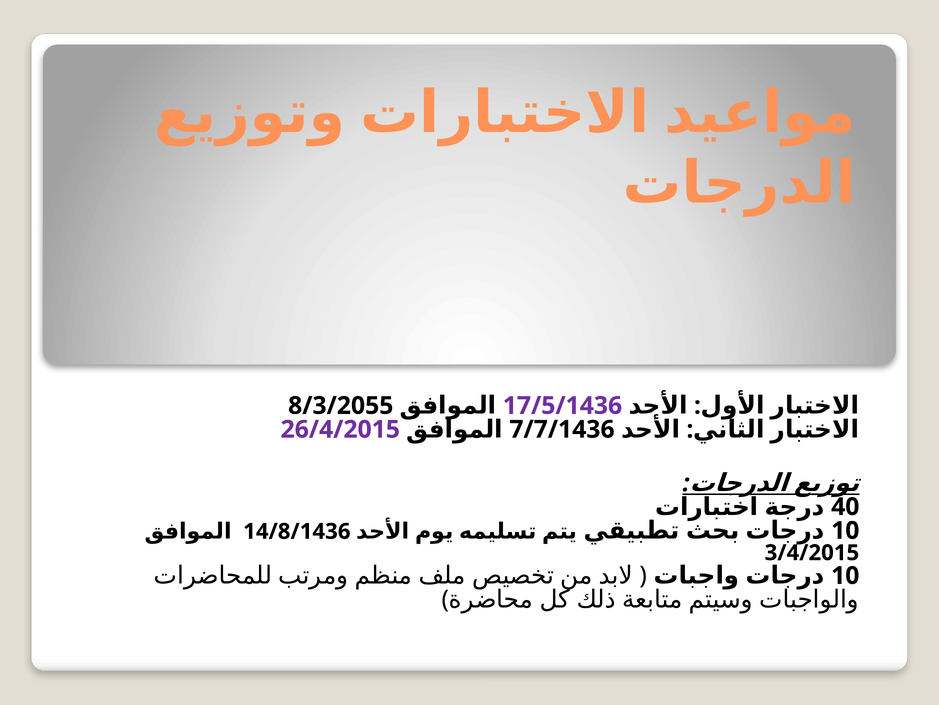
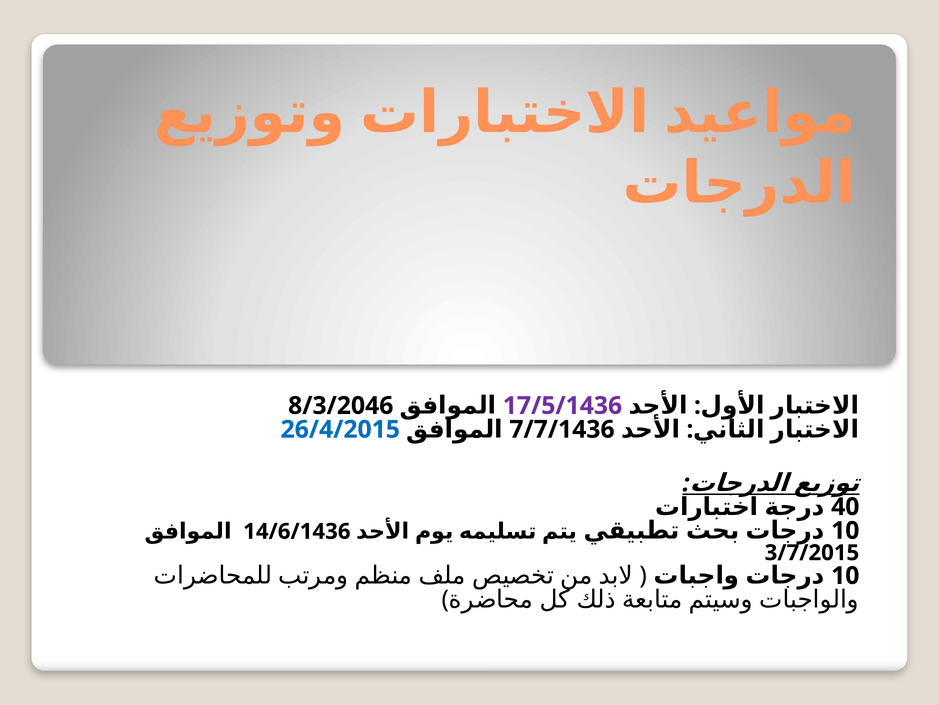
8/3/2055: 8/3/2055 -> 8/3/2046 (341, 405)
26/4/2015 colour: purple -> blue (340, 429)
14/8/1436: 14/8/1436 -> 14/6/1436 (297, 531)
3/4/2015: 3/4/2015 -> 3/7/2015 (812, 552)
